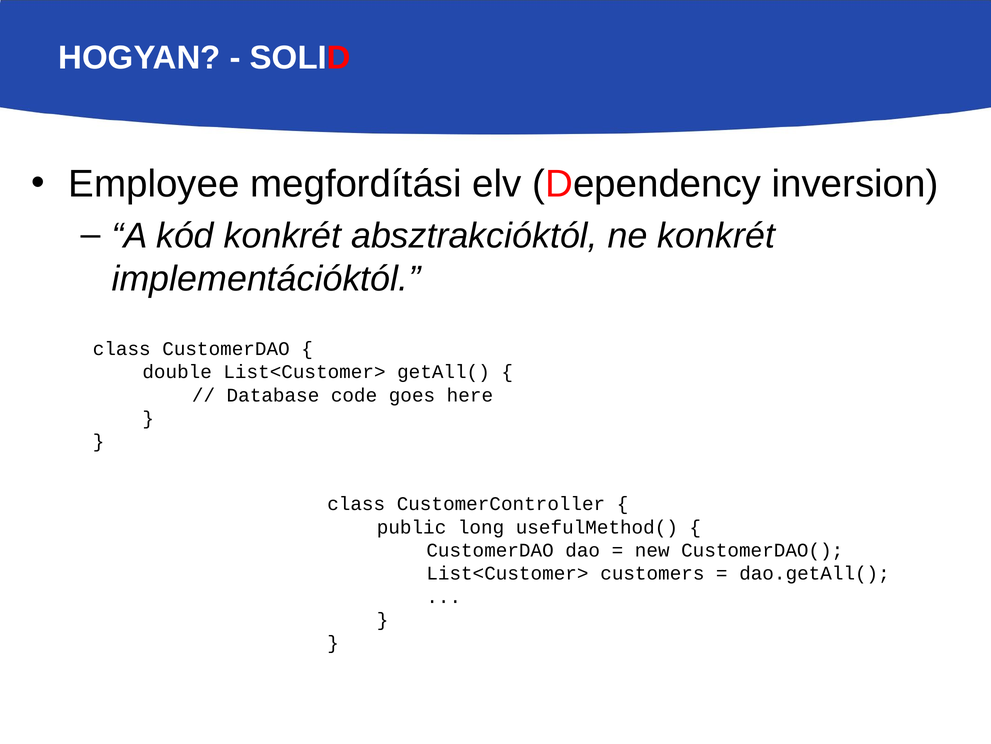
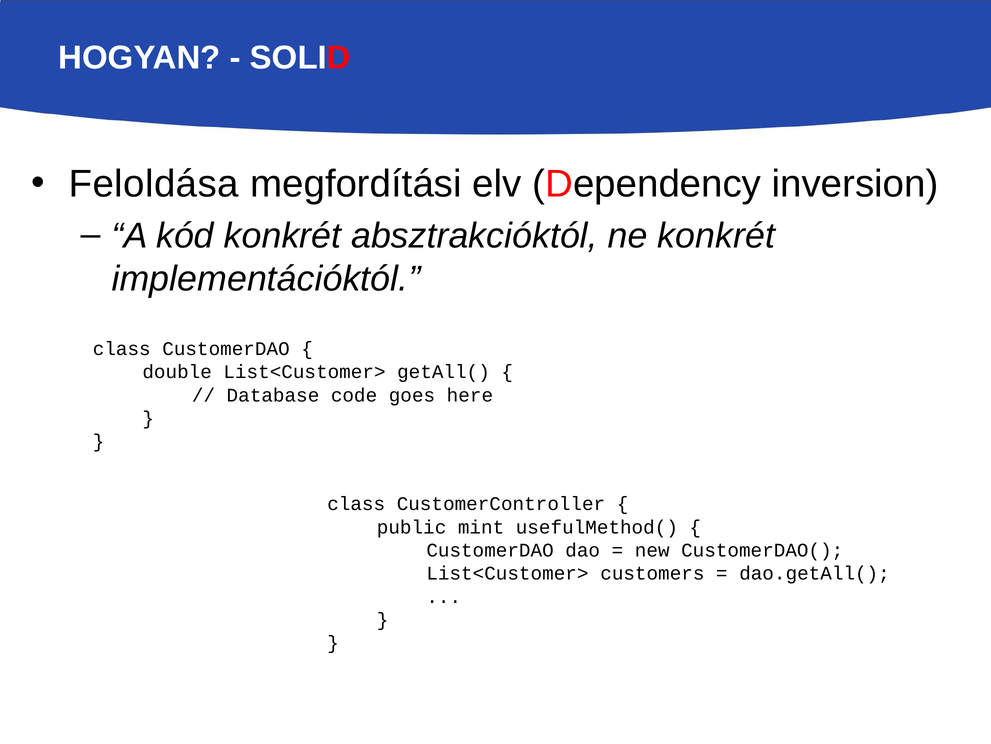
Employee: Employee -> Feloldása (154, 184)
long: long -> mint (481, 527)
